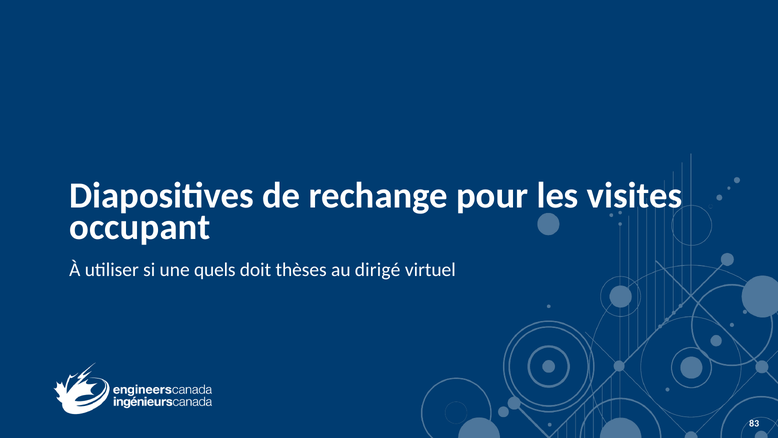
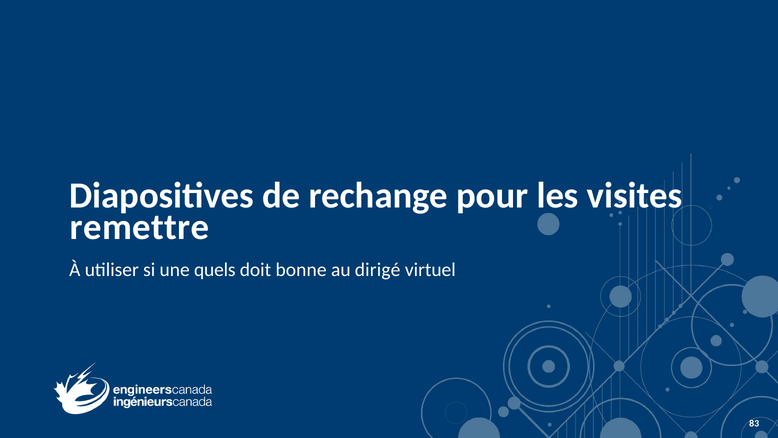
occupant: occupant -> remettre (140, 227)
thèses: thèses -> bonne (301, 270)
